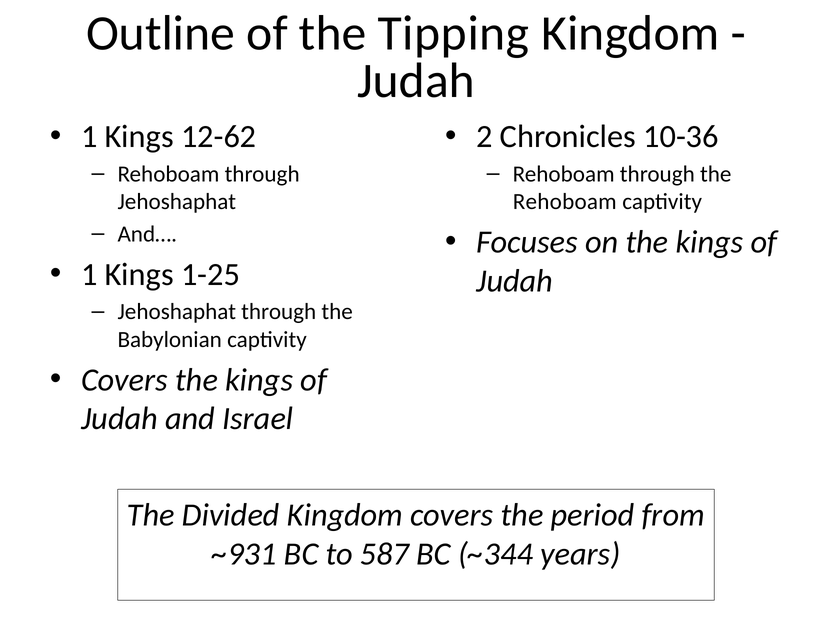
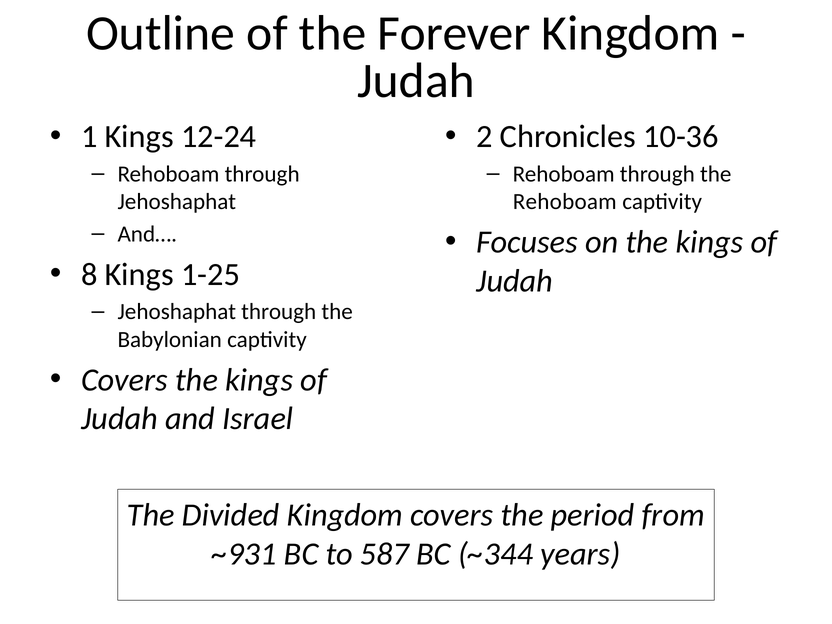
Tipping: Tipping -> Forever (454, 33)
12-62: 12-62 -> 12-24 (219, 137)
1: 1 -> 8 (89, 275)
